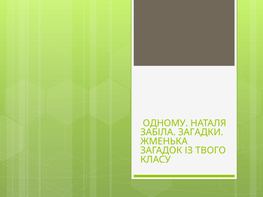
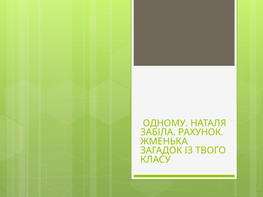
ЗАГАДКИ: ЗАГАДКИ -> РАХУНОК (201, 132)
